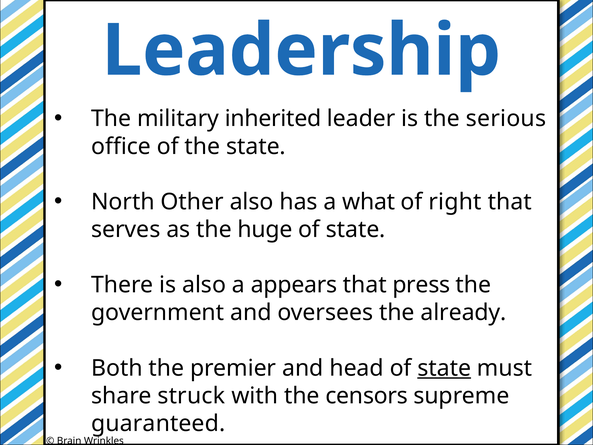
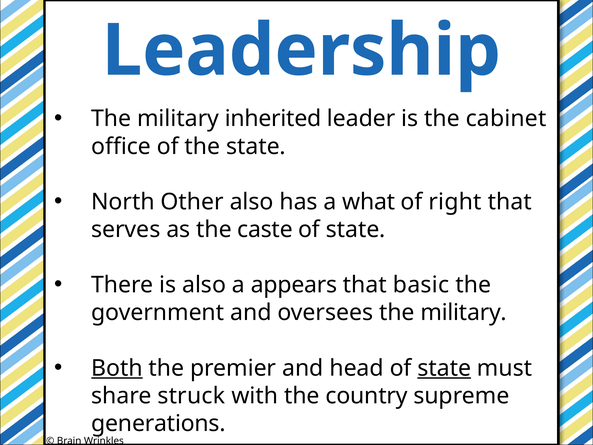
serious: serious -> cabinet (506, 119)
huge: huge -> caste (265, 229)
press: press -> basic (421, 285)
oversees the already: already -> military (464, 312)
Both underline: none -> present (117, 368)
censors: censors -> country (367, 396)
guaranteed: guaranteed -> generations (158, 423)
